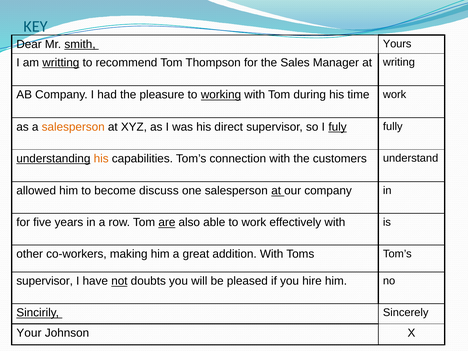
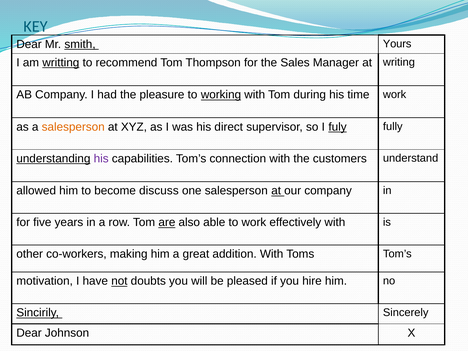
his colour: orange -> purple (101, 159)
supervisor: supervisor -> motivation (45, 281)
Your: Your -> Dear (29, 333)
